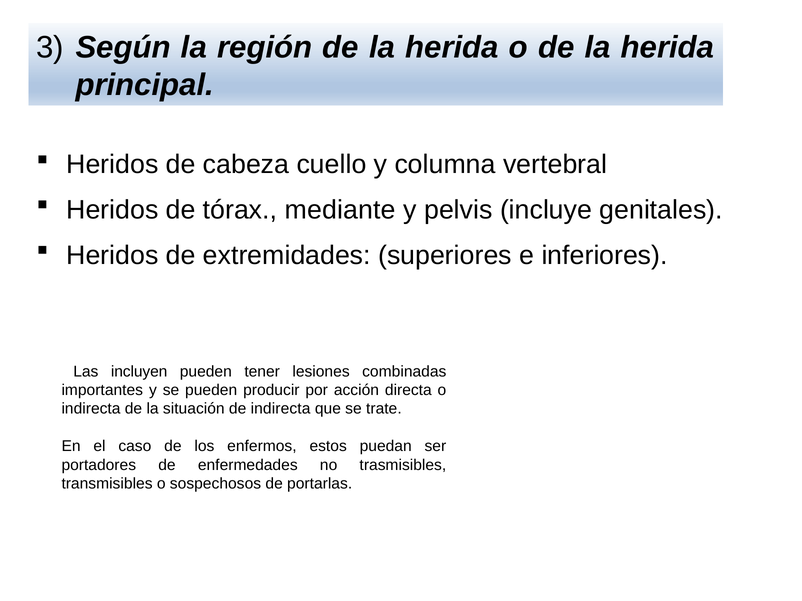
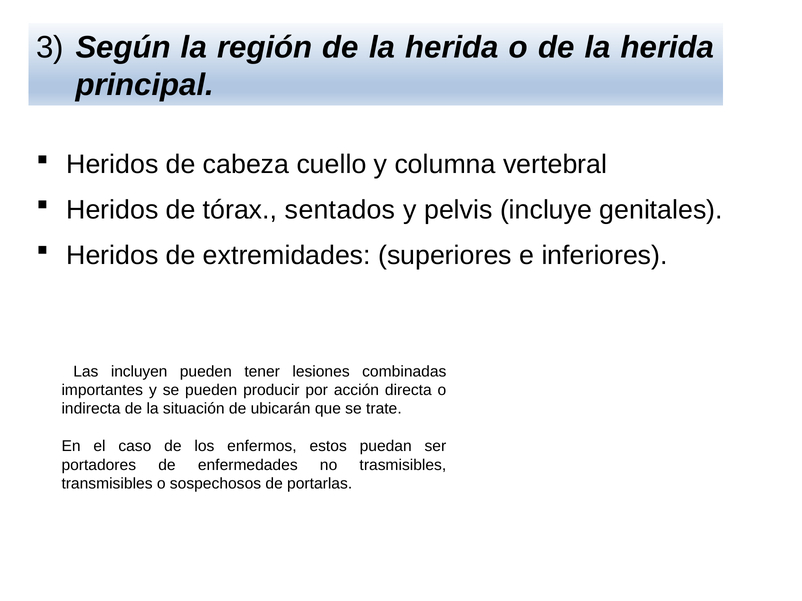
mediante: mediante -> sentados (340, 210)
de indirecta: indirecta -> ubicarán (281, 409)
